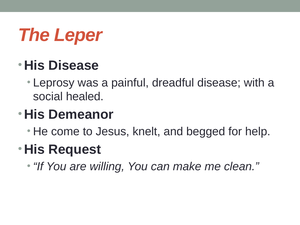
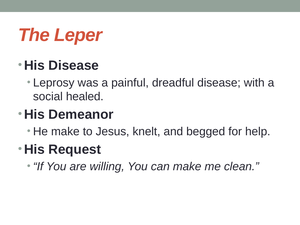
He come: come -> make (65, 132)
